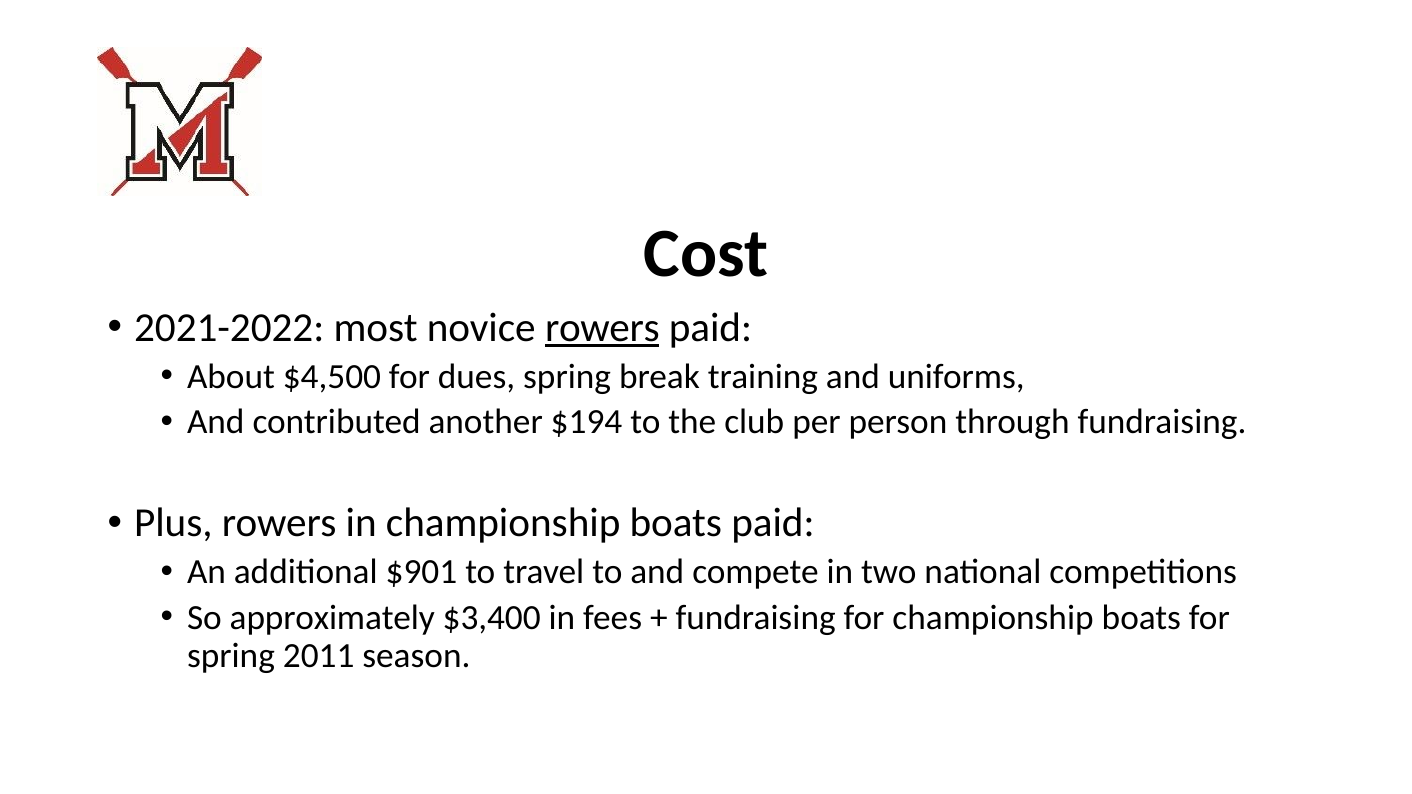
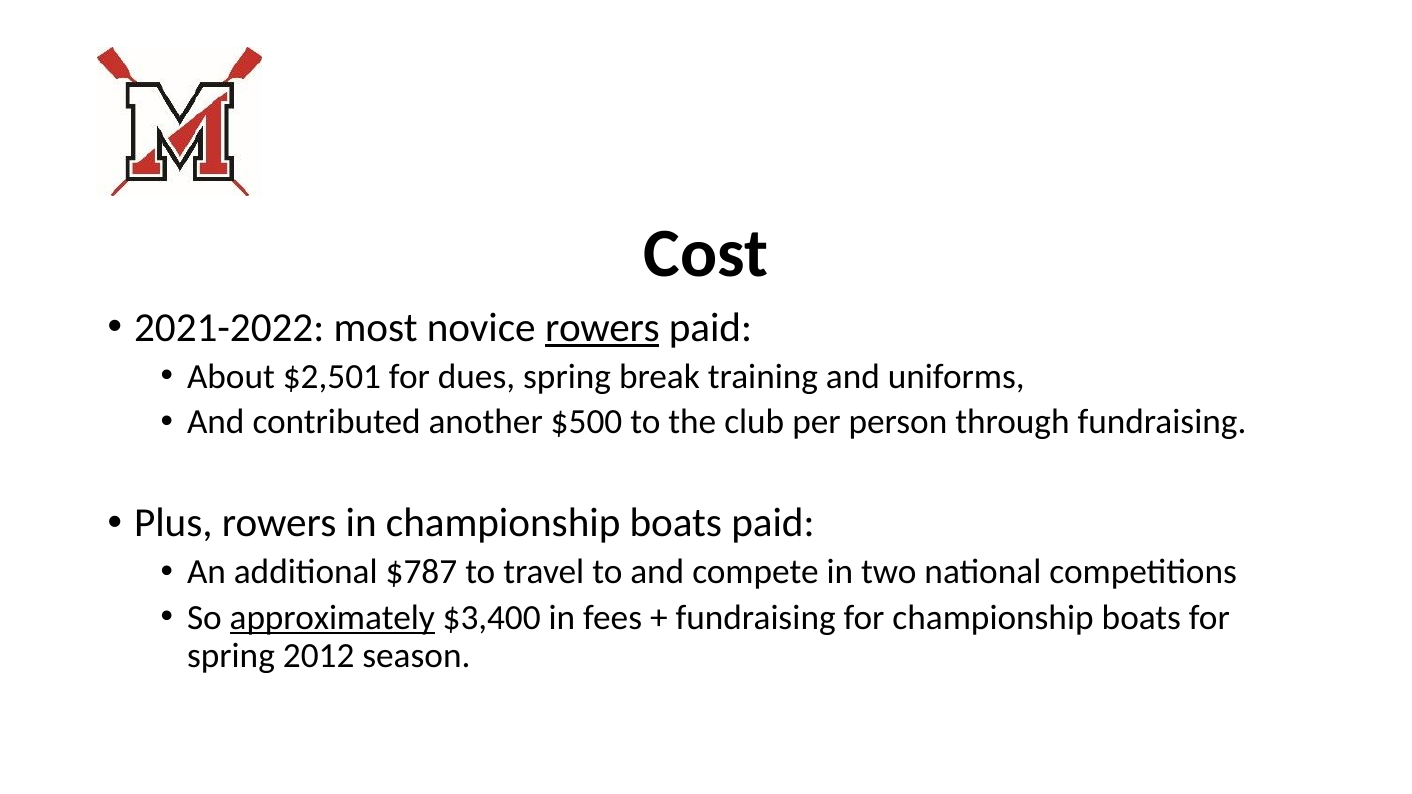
$4,500: $4,500 -> $2,501 (332, 377)
$194: $194 -> $500 (586, 422)
$901: $901 -> $787 (421, 572)
approximately underline: none -> present (332, 618)
2011: 2011 -> 2012 (319, 656)
